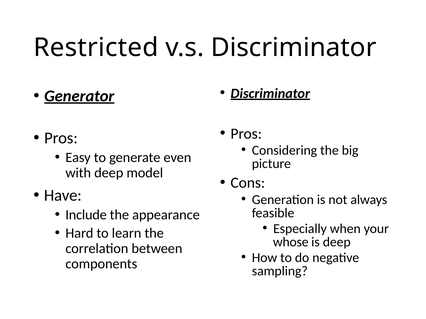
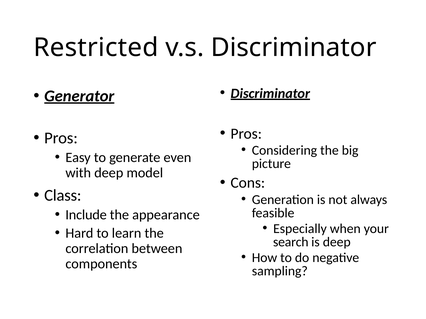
Have: Have -> Class (63, 196)
whose: whose -> search (291, 242)
